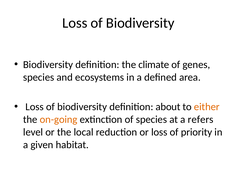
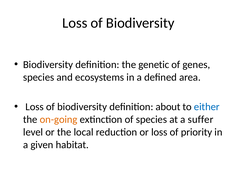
climate: climate -> genetic (154, 64)
either colour: orange -> blue (207, 107)
refers: refers -> suffer (201, 119)
